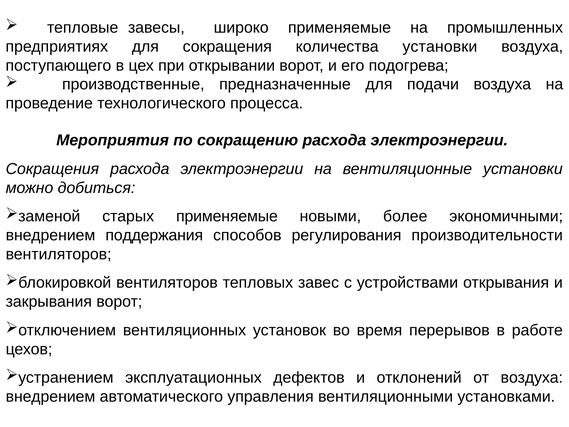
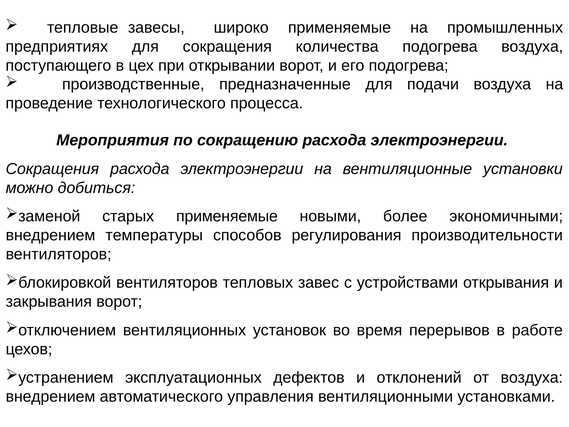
количества установки: установки -> подогрева (440, 46)
поддержания: поддержания -> температуры (154, 235)
